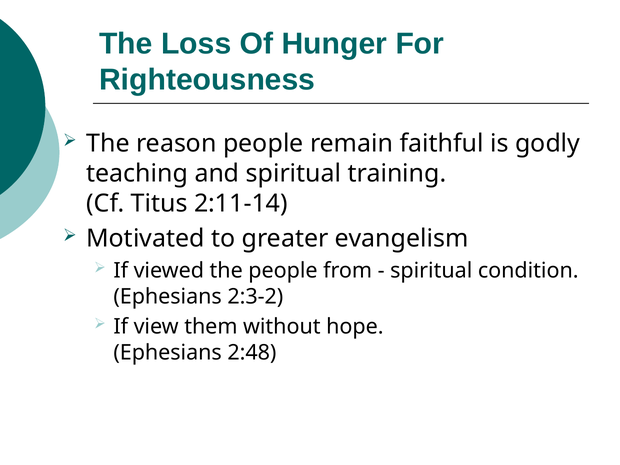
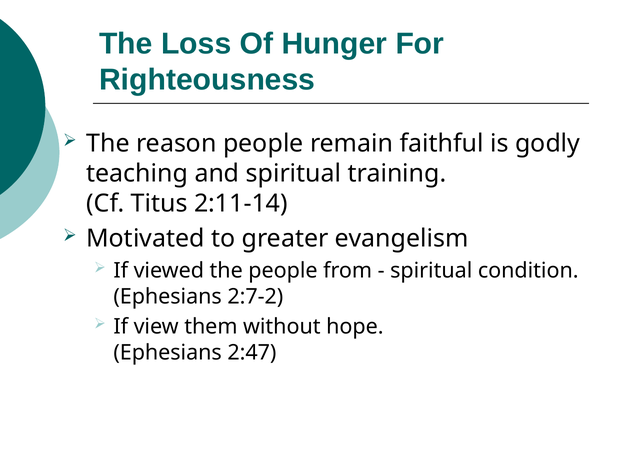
2:3-2: 2:3-2 -> 2:7-2 (255, 296)
2:48: 2:48 -> 2:47 (252, 352)
